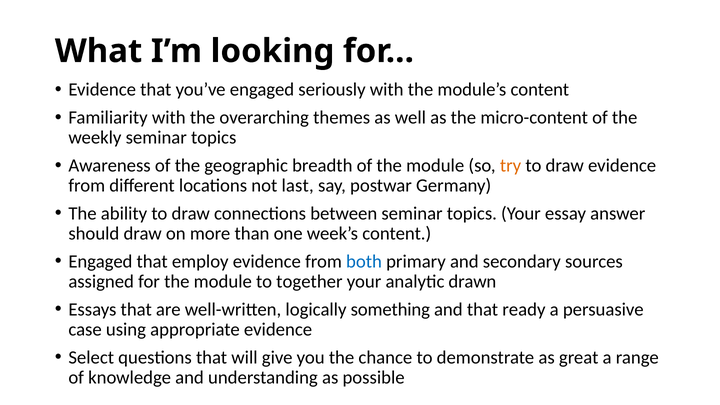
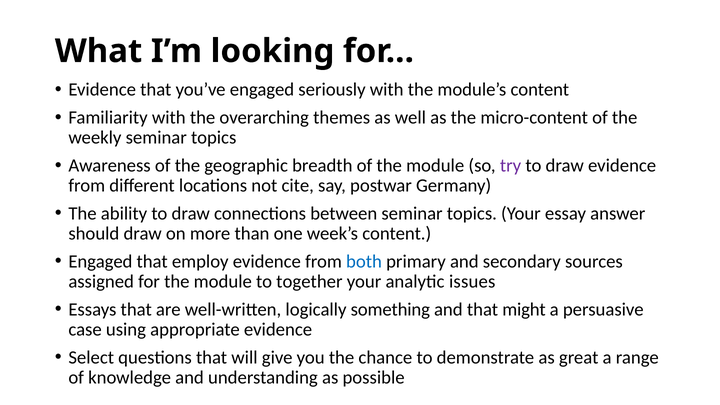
try colour: orange -> purple (511, 165)
last: last -> cite (298, 186)
drawn: drawn -> issues (472, 282)
ready: ready -> might (524, 309)
